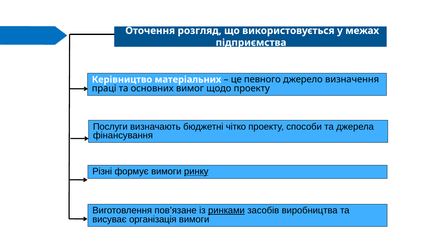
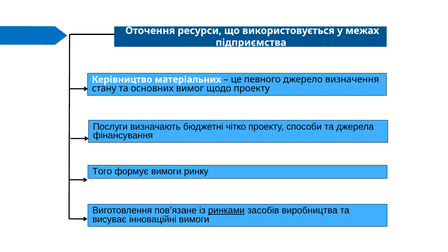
розгляд: розгляд -> ресурси (200, 31)
праці: праці -> стану (104, 88)
Різні: Різні -> Того (102, 172)
ринку underline: present -> none (196, 172)
організація: організація -> інноваційні (153, 219)
